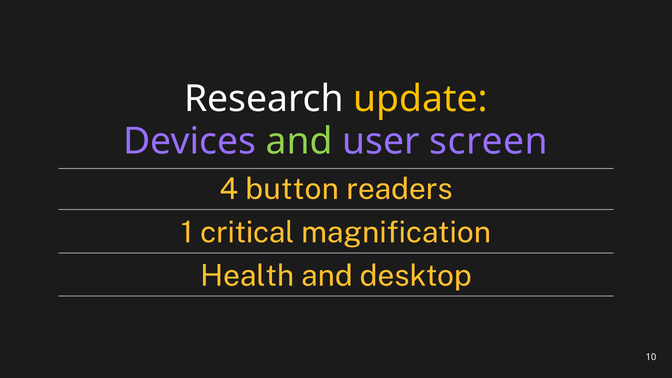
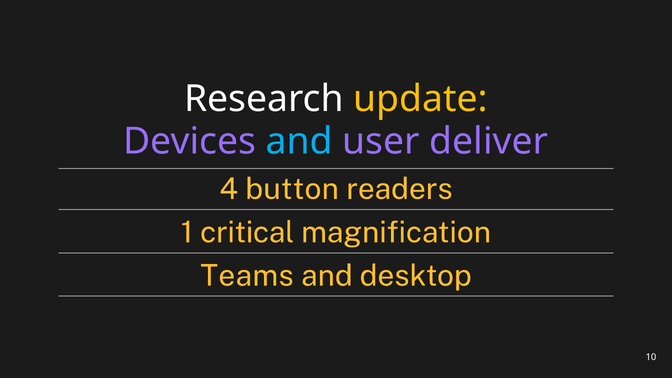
and colour: light green -> light blue (299, 142)
screen: screen -> deliver (489, 142)
Health: Health -> Teams (247, 276)
